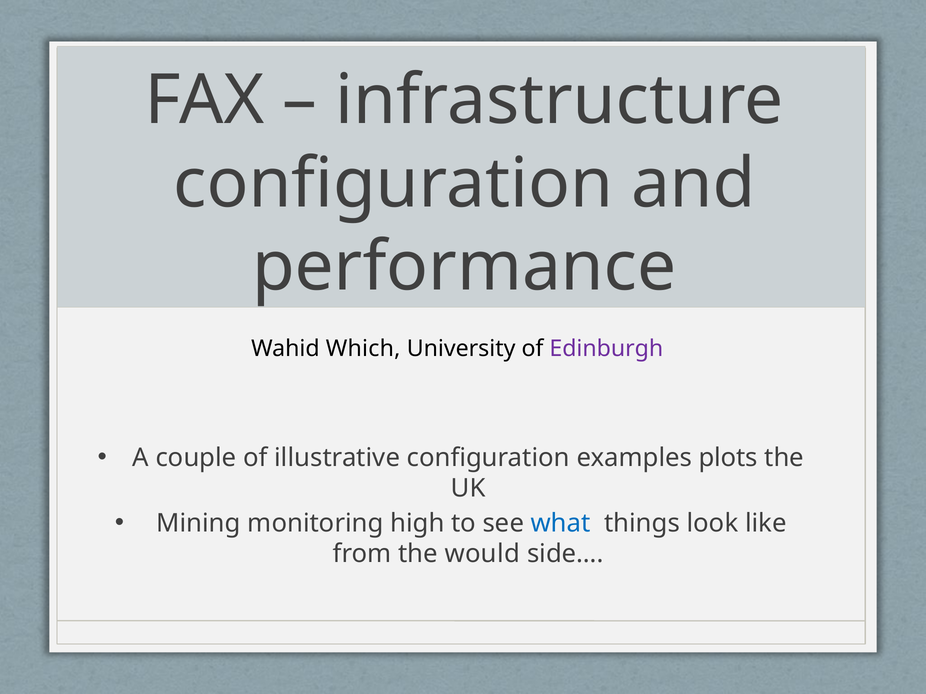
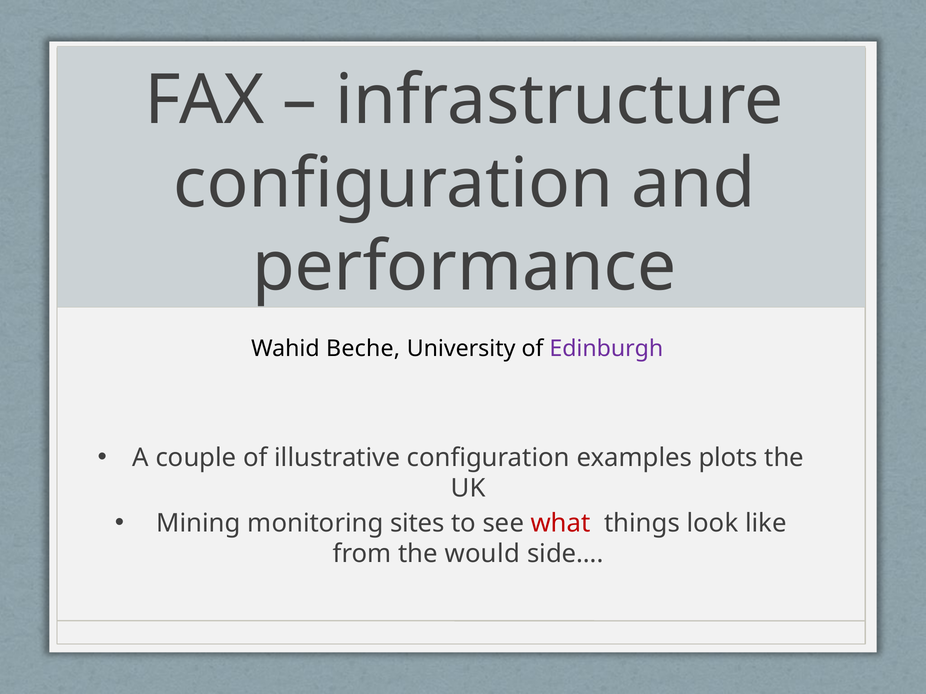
Which: Which -> Beche (363, 349)
high: high -> sites (417, 523)
what colour: blue -> red (561, 523)
